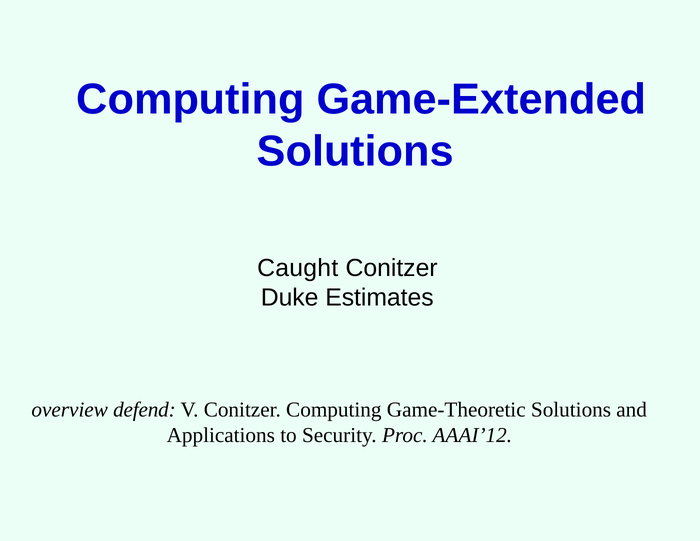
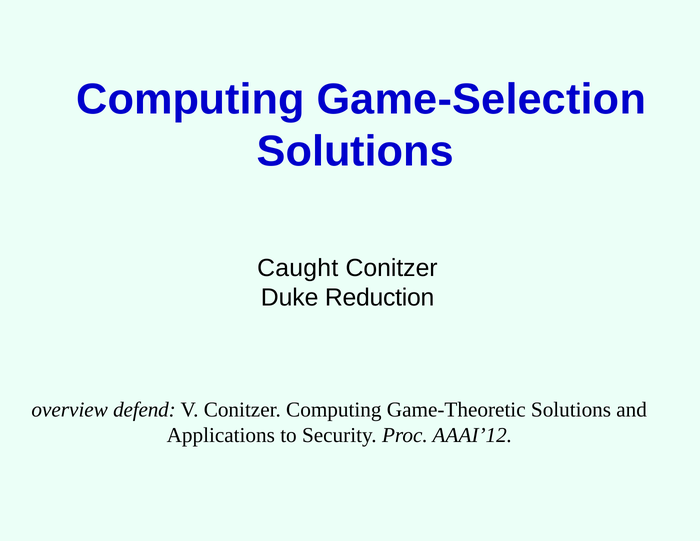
Game-Extended: Game-Extended -> Game-Selection (481, 99)
Estimates: Estimates -> Reduction (380, 298)
